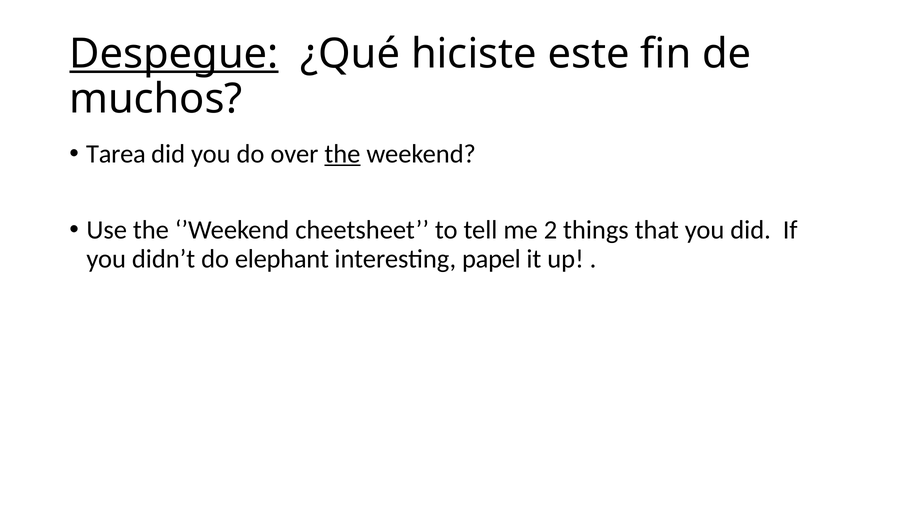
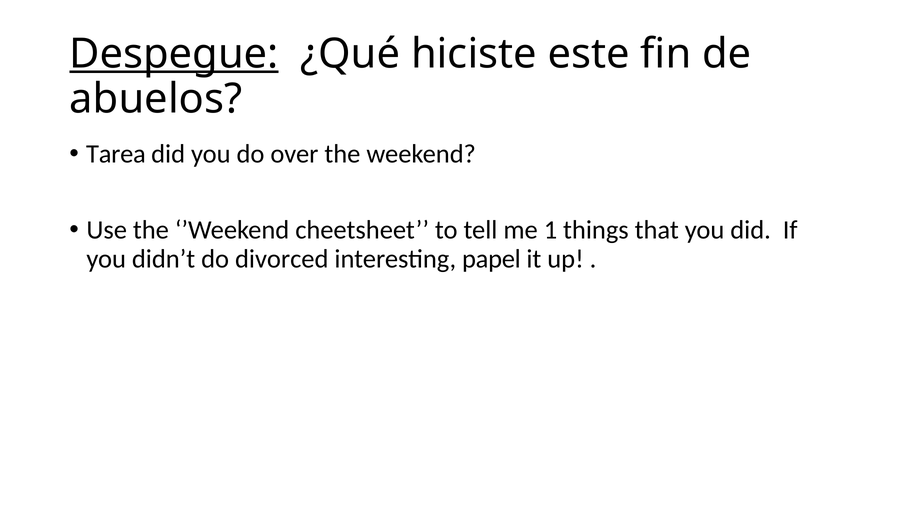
muchos: muchos -> abuelos (156, 99)
the underline: present -> none (342, 154)
2: 2 -> 1 (551, 230)
elephant: elephant -> divorced (282, 259)
